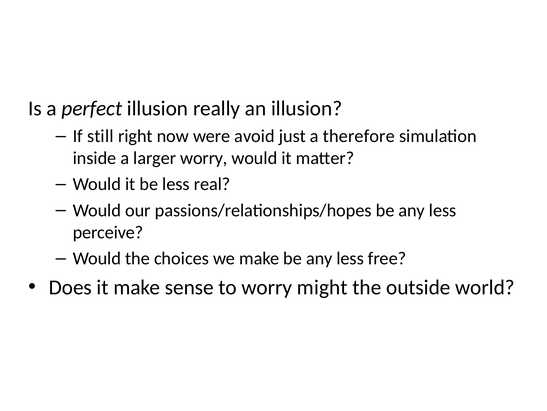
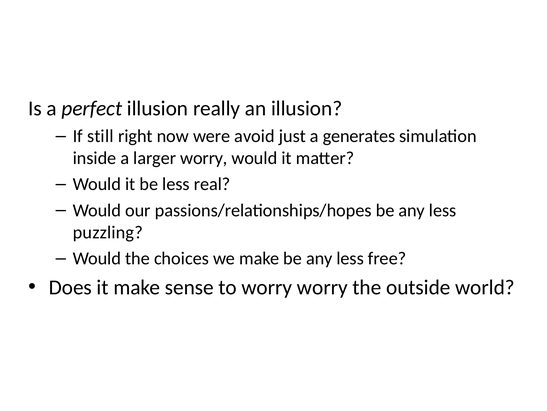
therefore: therefore -> generates (359, 136)
perceive: perceive -> puzzling (108, 232)
worry might: might -> worry (322, 287)
